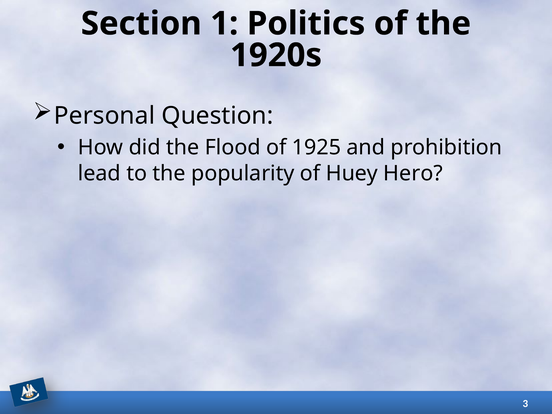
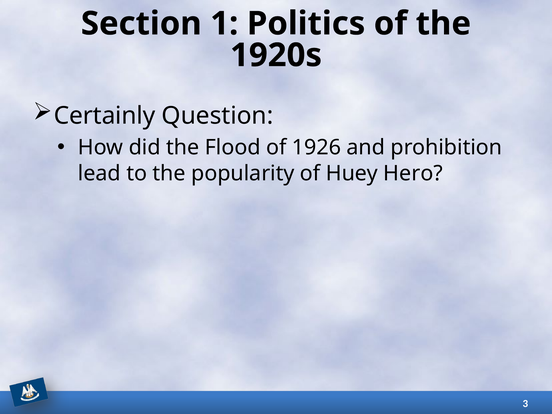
Personal: Personal -> Certainly (105, 116)
1925: 1925 -> 1926 (317, 147)
